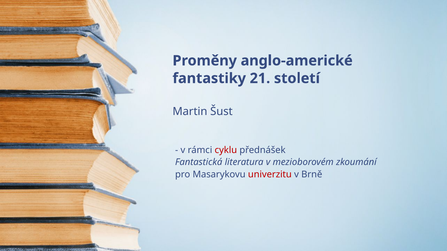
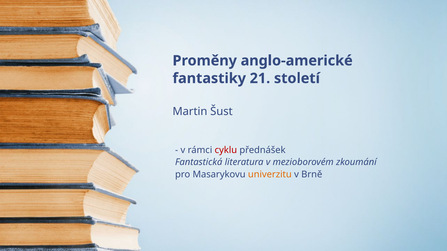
univerzitu colour: red -> orange (270, 175)
